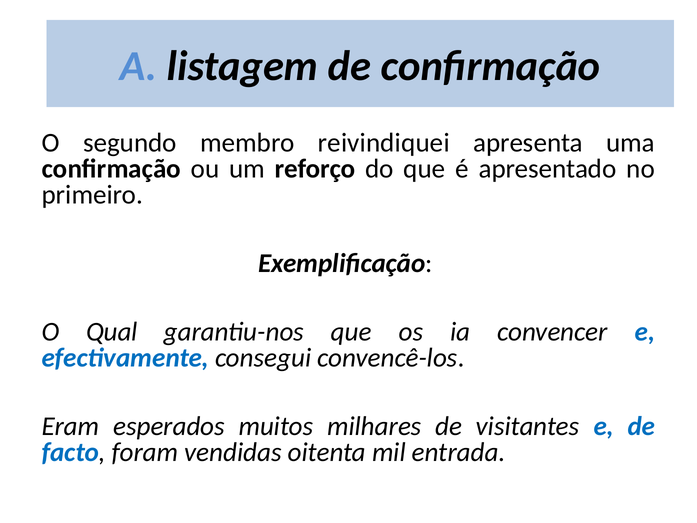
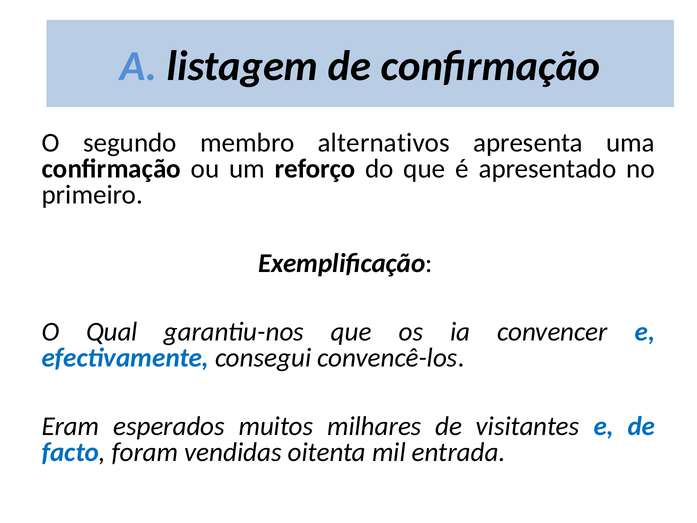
reivindiquei: reivindiquei -> alternativos (384, 143)
